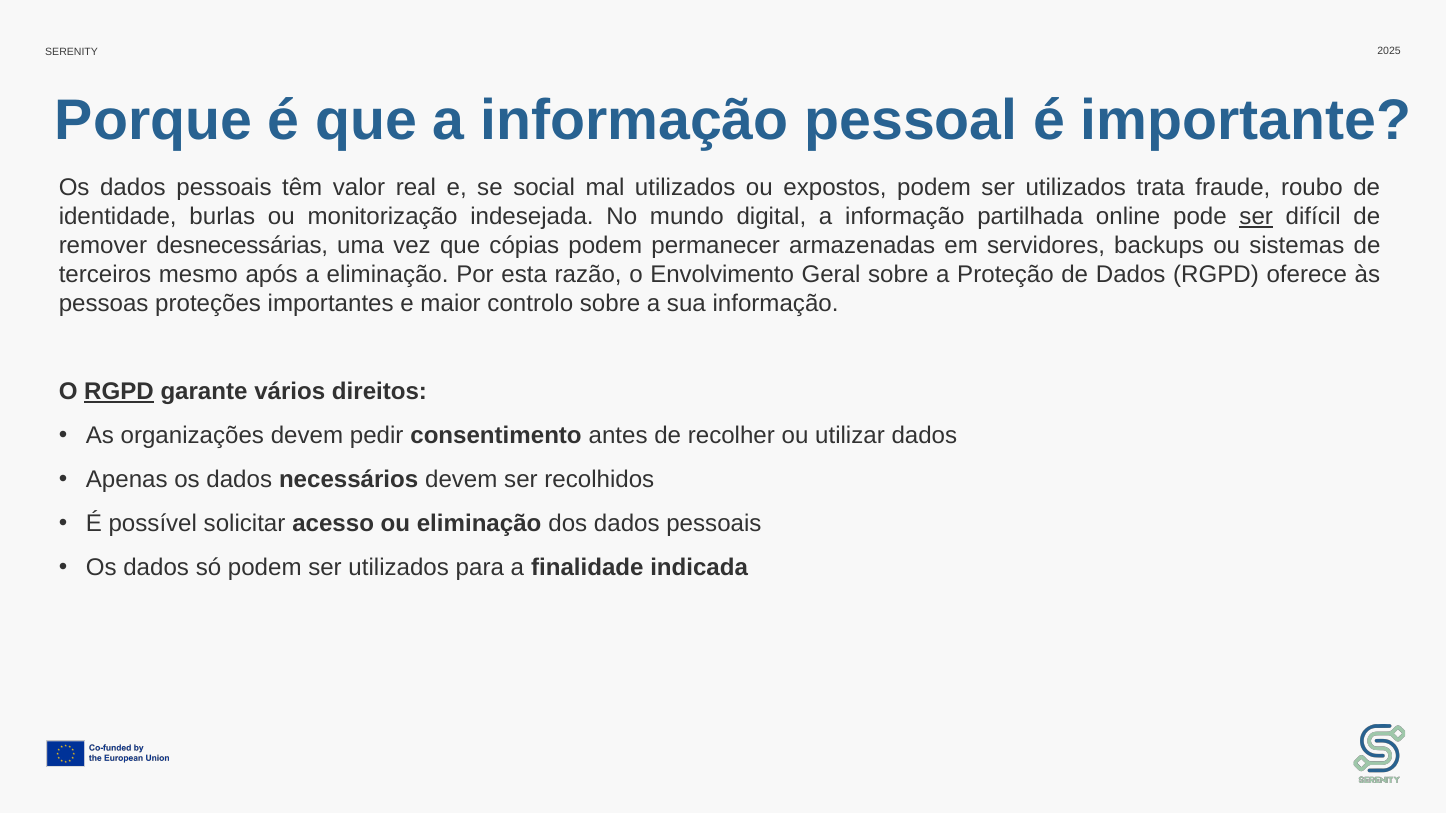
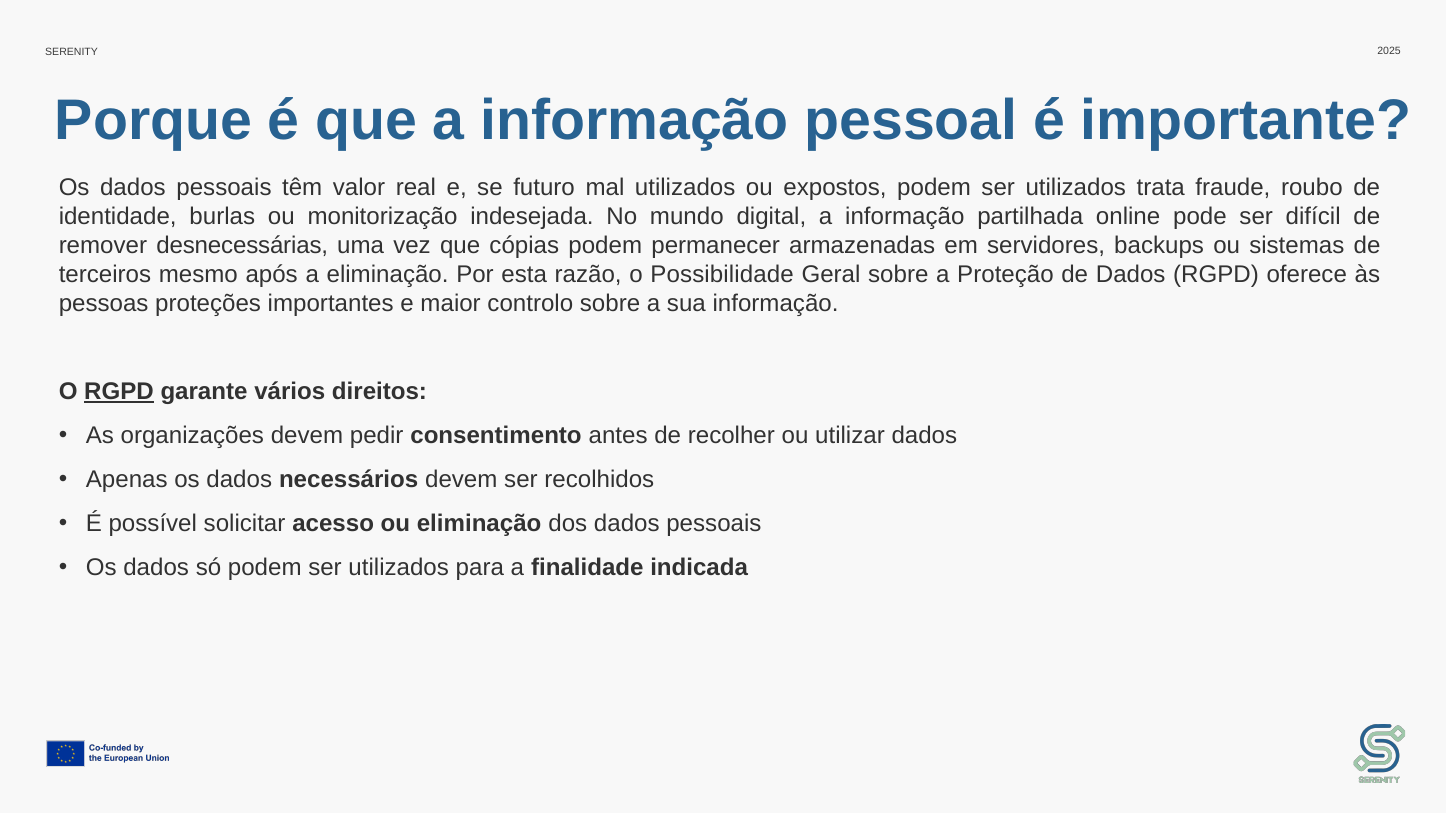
social: social -> futuro (544, 188)
ser underline: present -> none (1256, 217)
Envolvimento: Envolvimento -> Possibilidade (722, 275)
